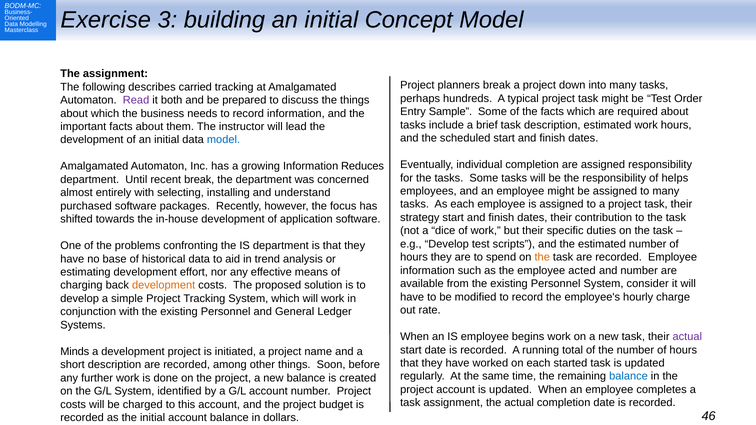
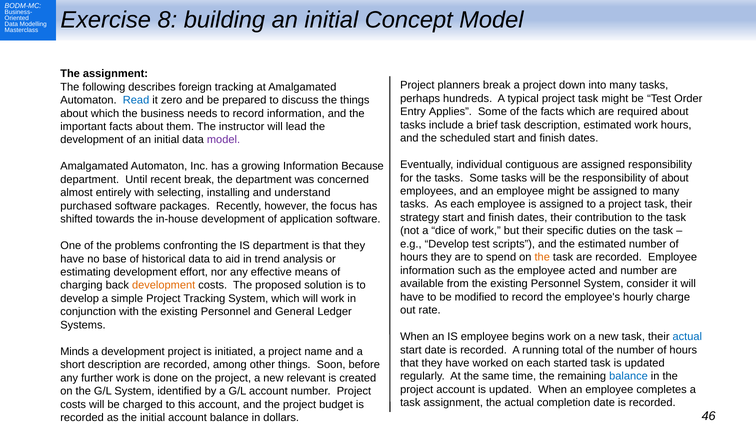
3: 3 -> 8 (167, 20)
carried: carried -> foreign (195, 87)
Read colour: purple -> blue (136, 100)
both: both -> zero (172, 100)
Sample: Sample -> Applies (450, 112)
model colour: blue -> purple (223, 140)
individual completion: completion -> contiguous (532, 165)
Reduces: Reduces -> Because (363, 166)
of helps: helps -> about (675, 178)
actual colour: purple -> blue (687, 337)
new balance: balance -> relevant (306, 378)
